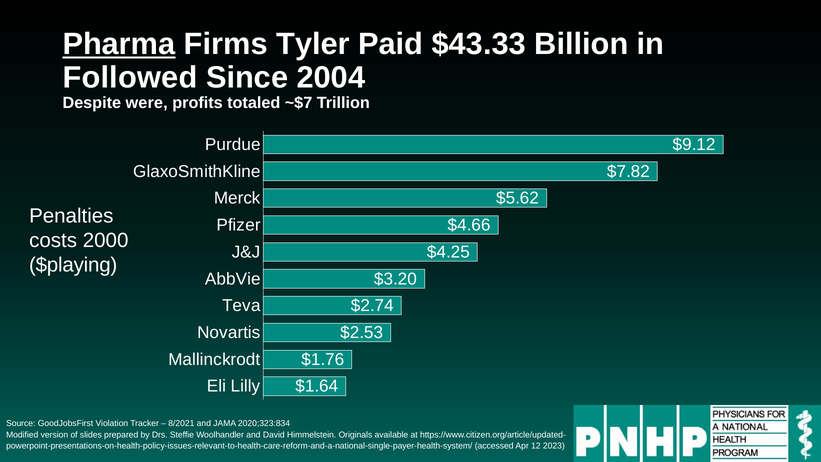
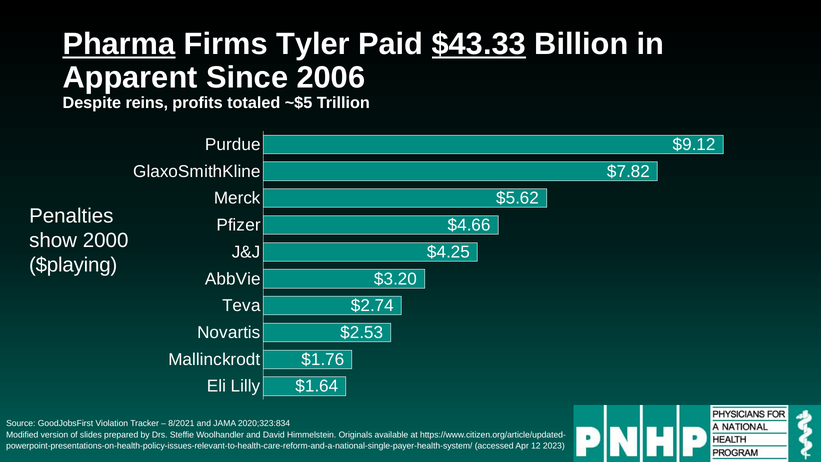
$43.33 underline: none -> present (479, 44)
Followed: Followed -> Apparent (130, 77)
2004: 2004 -> 2006 (331, 77)
were: were -> reins (147, 103)
~$7: ~$7 -> ~$5 (299, 103)
costs: costs -> show (53, 240)
